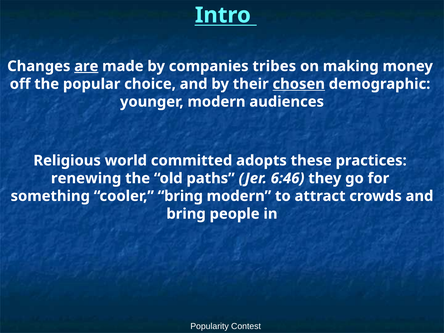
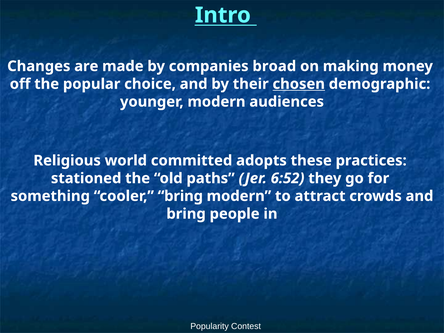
are underline: present -> none (86, 66)
tribes: tribes -> broad (274, 66)
renewing: renewing -> stationed (86, 178)
6:46: 6:46 -> 6:52 (288, 178)
